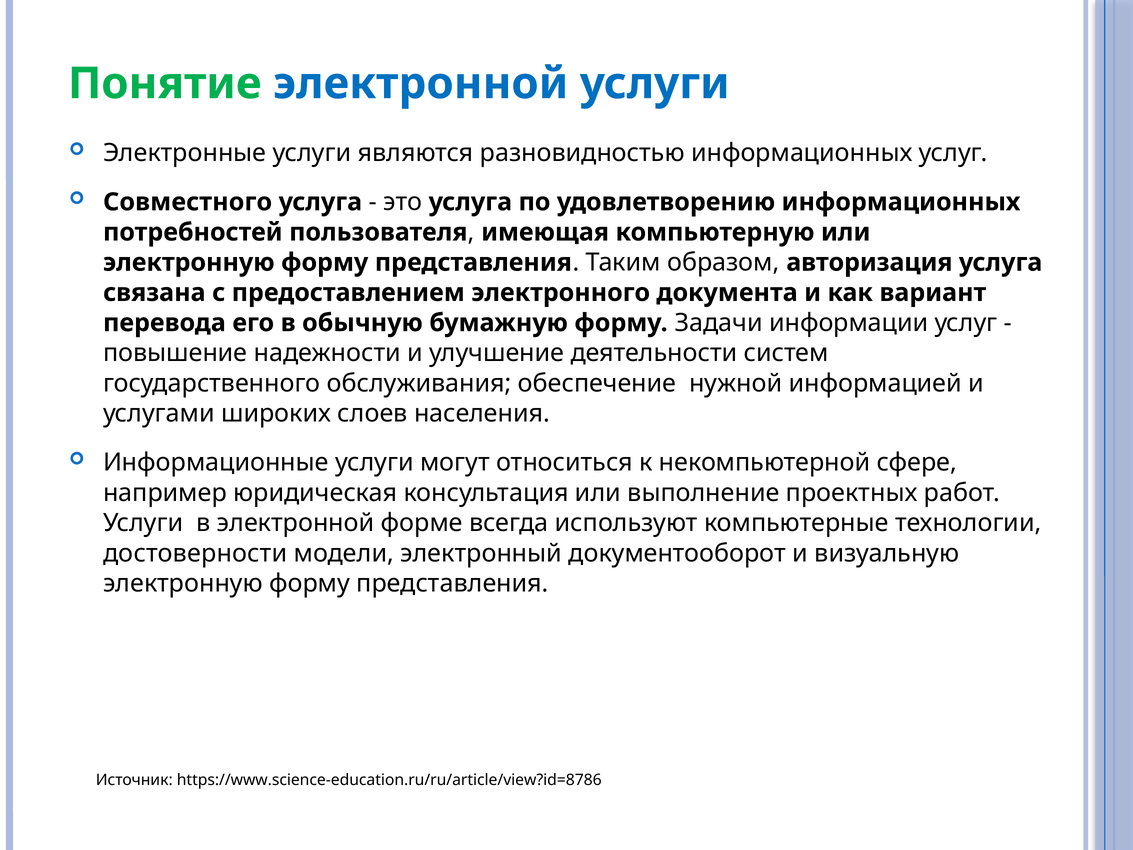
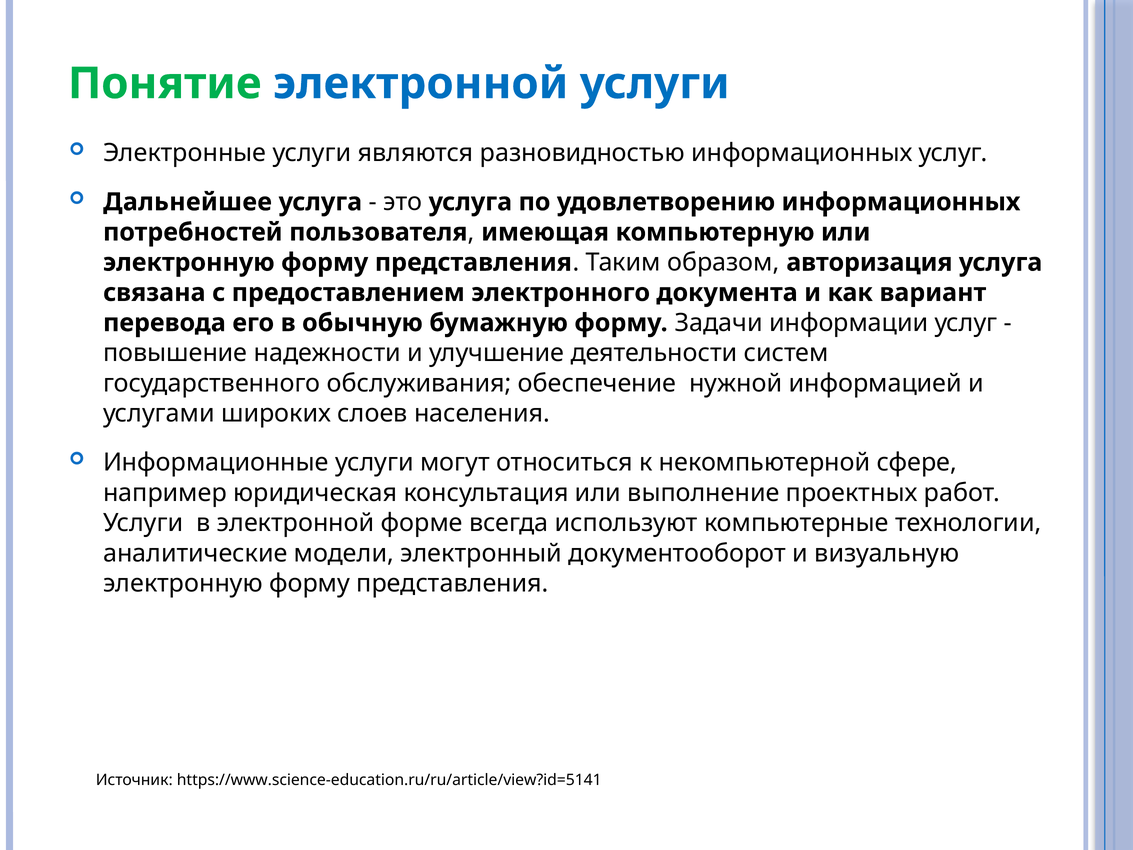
Совместного: Совместного -> Дальнейшее (188, 202)
достоверности: достоверности -> аналитические (195, 553)
https://www.science-education.ru/ru/article/view?id=8786: https://www.science-education.ru/ru/article/view?id=8786 -> https://www.science-education.ru/ru/article/view?id=5141 (389, 780)
